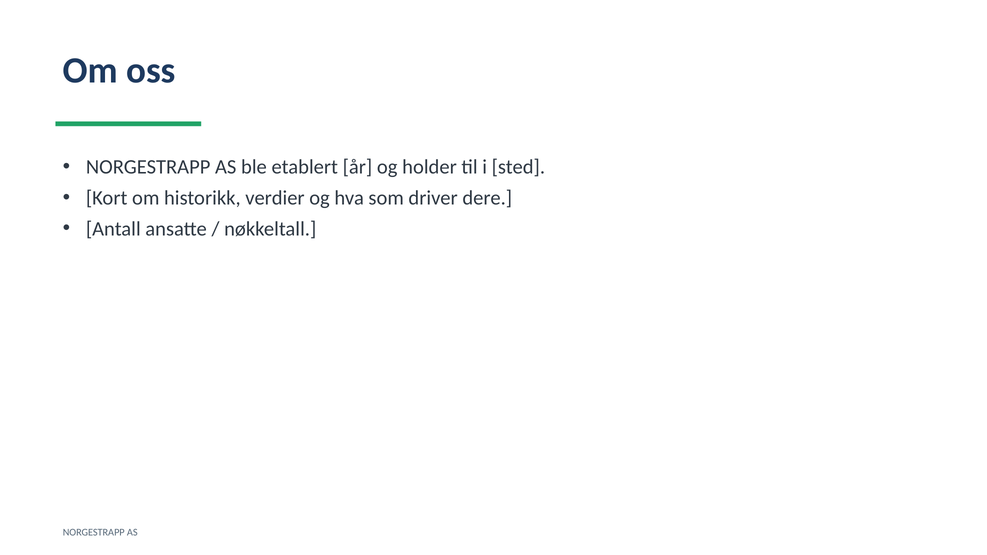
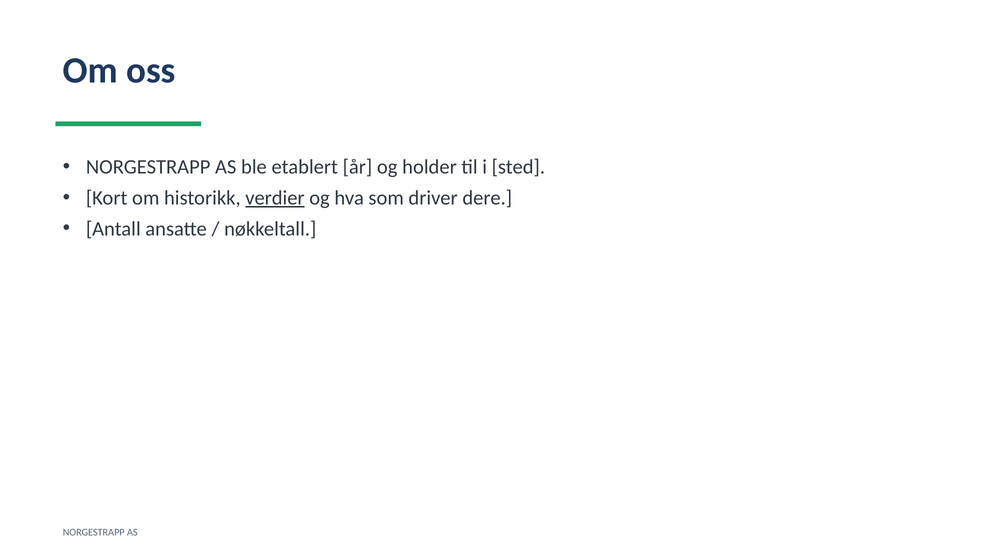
verdier underline: none -> present (275, 198)
